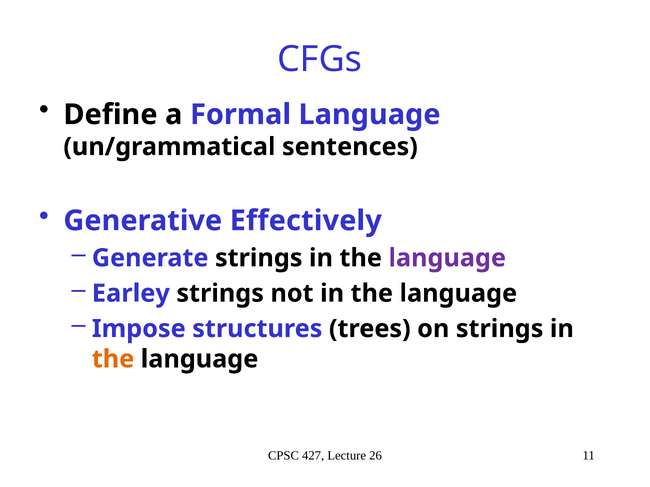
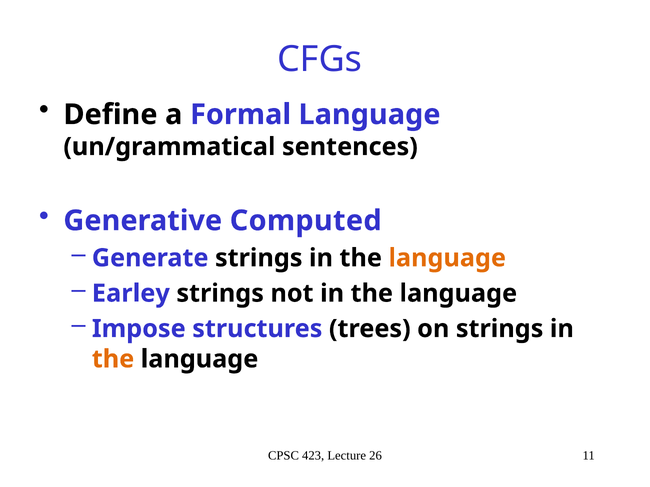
Effectively: Effectively -> Computed (306, 221)
language colour: purple -> orange (447, 258)
427: 427 -> 423 (313, 456)
